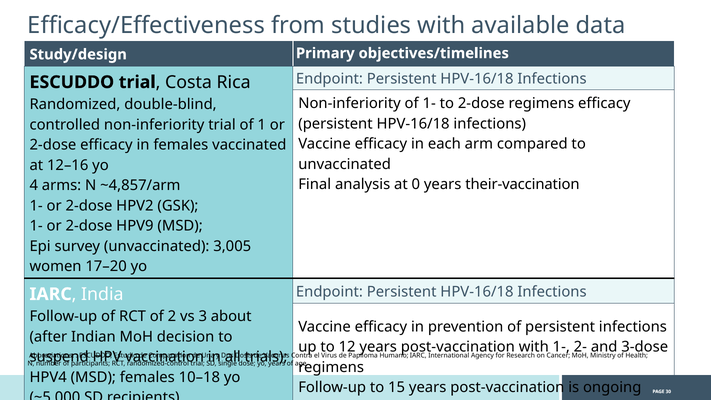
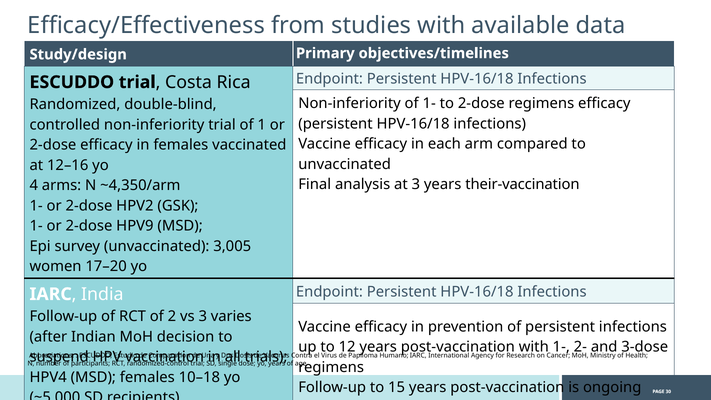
at 0: 0 -> 3 (416, 184)
~4,857/arm: ~4,857/arm -> ~4,350/arm (140, 185)
about: about -> varies (231, 316)
